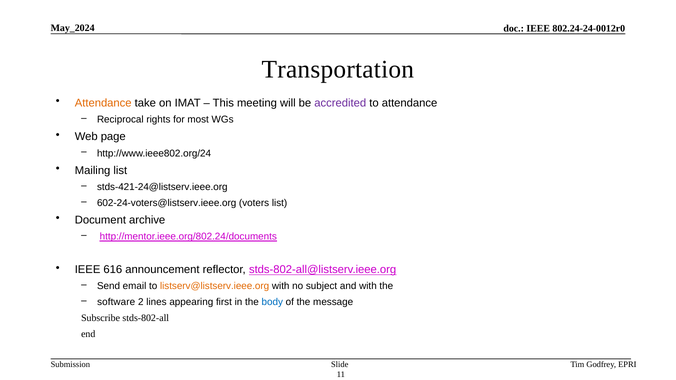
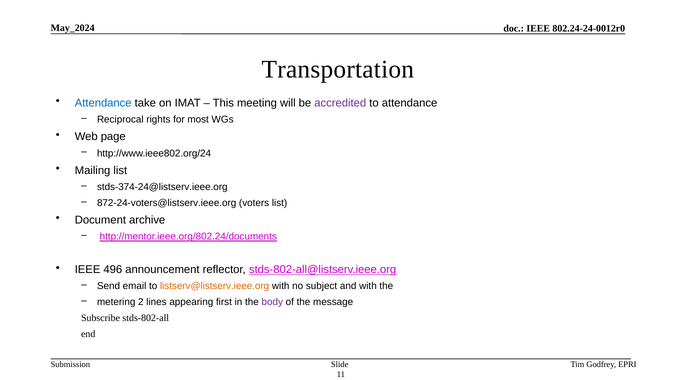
Attendance colour: orange -> blue (103, 103)
stds-421-24@listserv.ieee.org: stds-421-24@listserv.ieee.org -> stds-374-24@listserv.ieee.org (162, 187)
602-24-voters@listserv.ieee.org: 602-24-voters@listserv.ieee.org -> 872-24-voters@listserv.ieee.org (167, 203)
616: 616 -> 496 (113, 270)
software: software -> metering (116, 302)
body colour: blue -> purple (272, 302)
